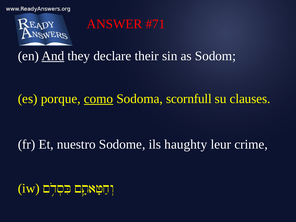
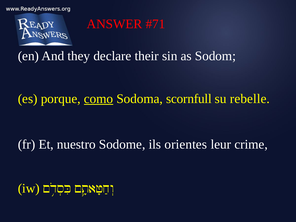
And underline: present -> none (53, 56)
clauses: clauses -> rebelle (250, 99)
haughty: haughty -> orientes (186, 144)
